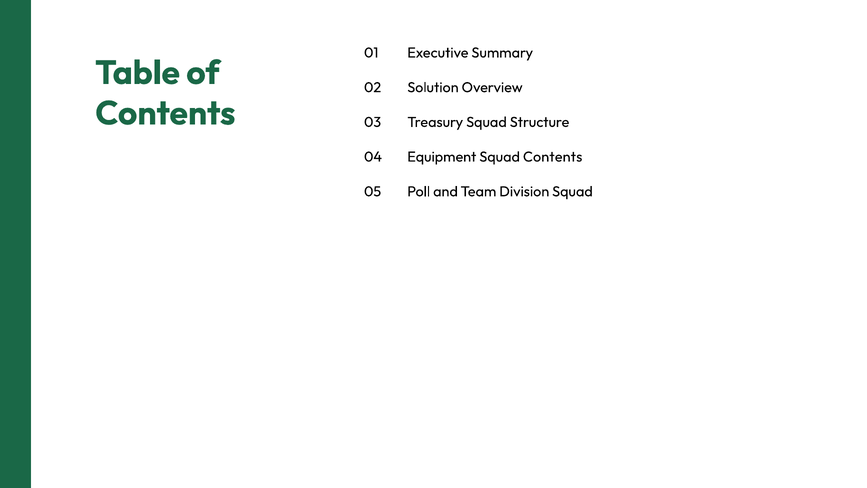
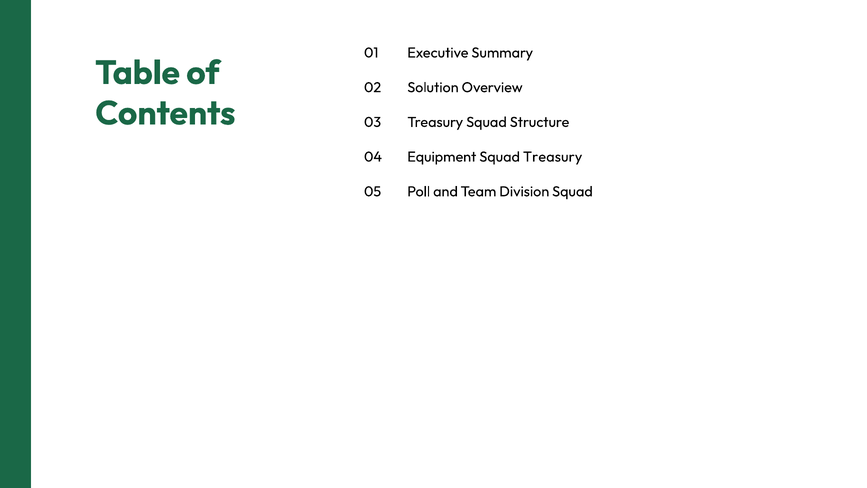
Squad Contents: Contents -> Treasury (553, 157)
